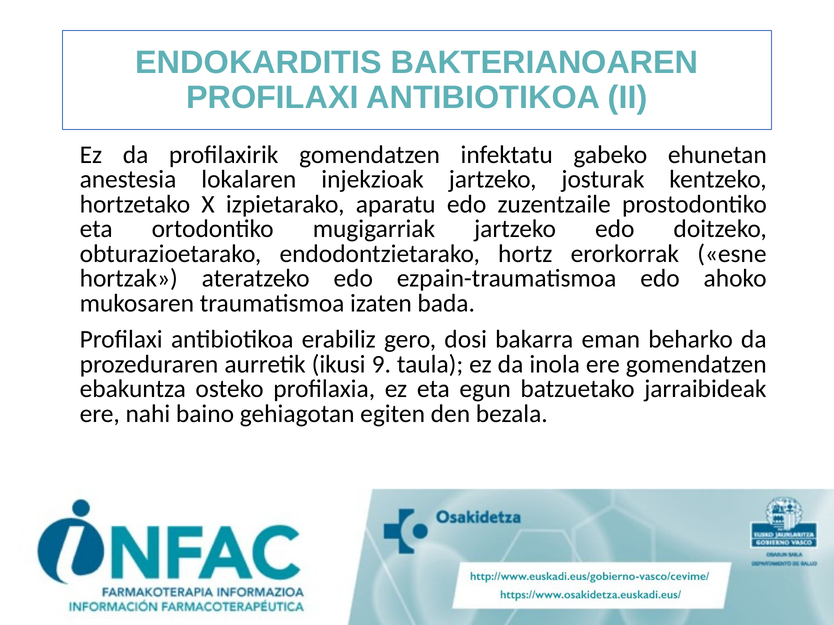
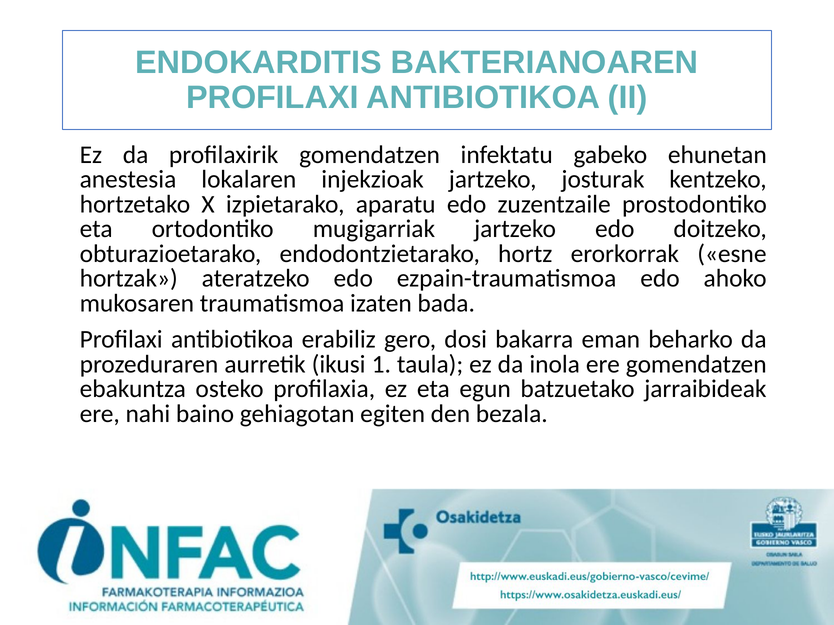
9: 9 -> 1 (381, 364)
